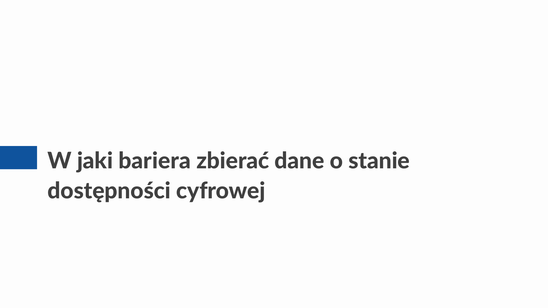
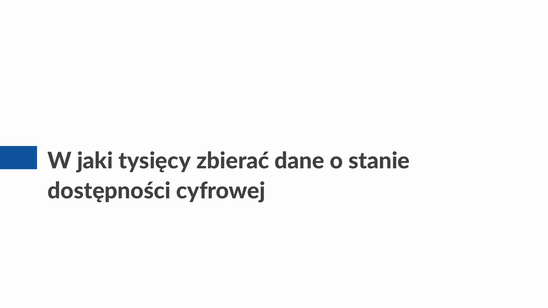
bariera: bariera -> tysięcy (155, 161)
